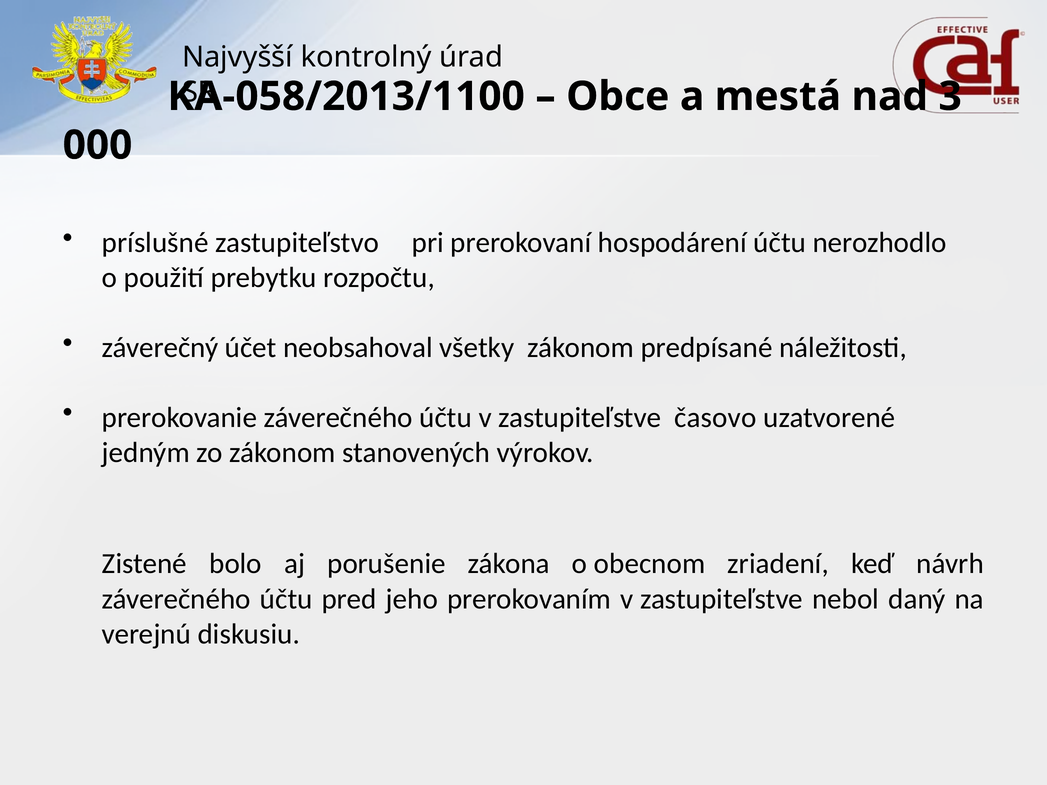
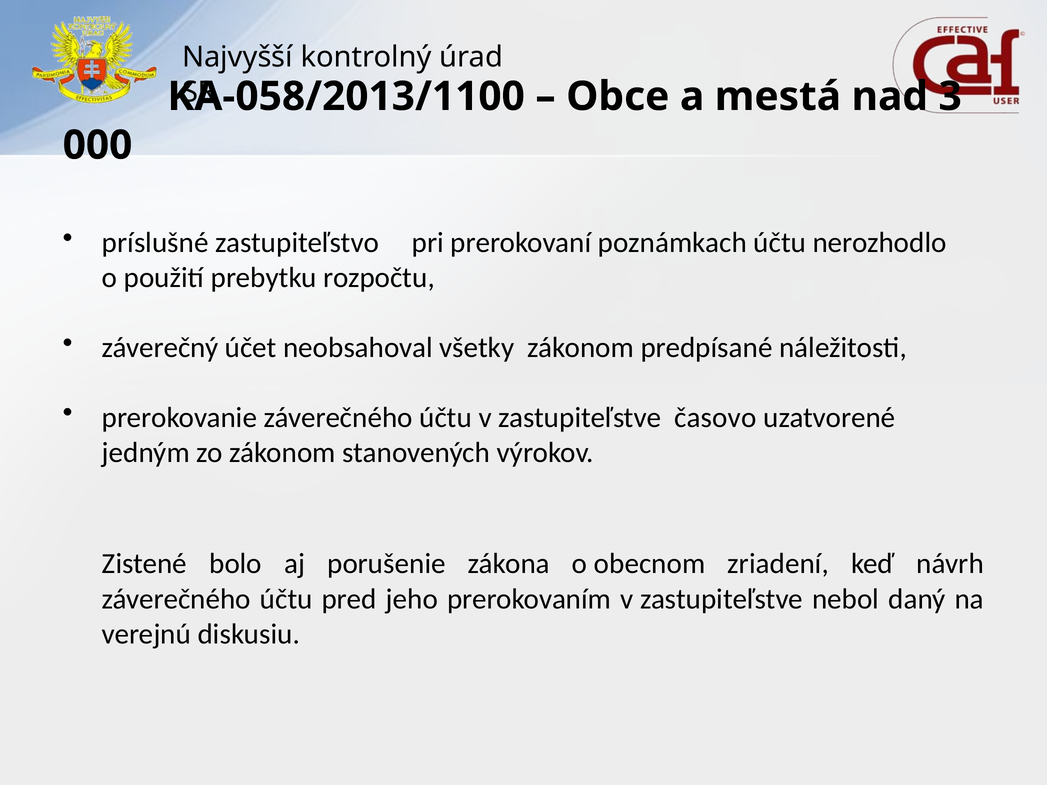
hospodárení: hospodárení -> poznámkach (672, 243)
